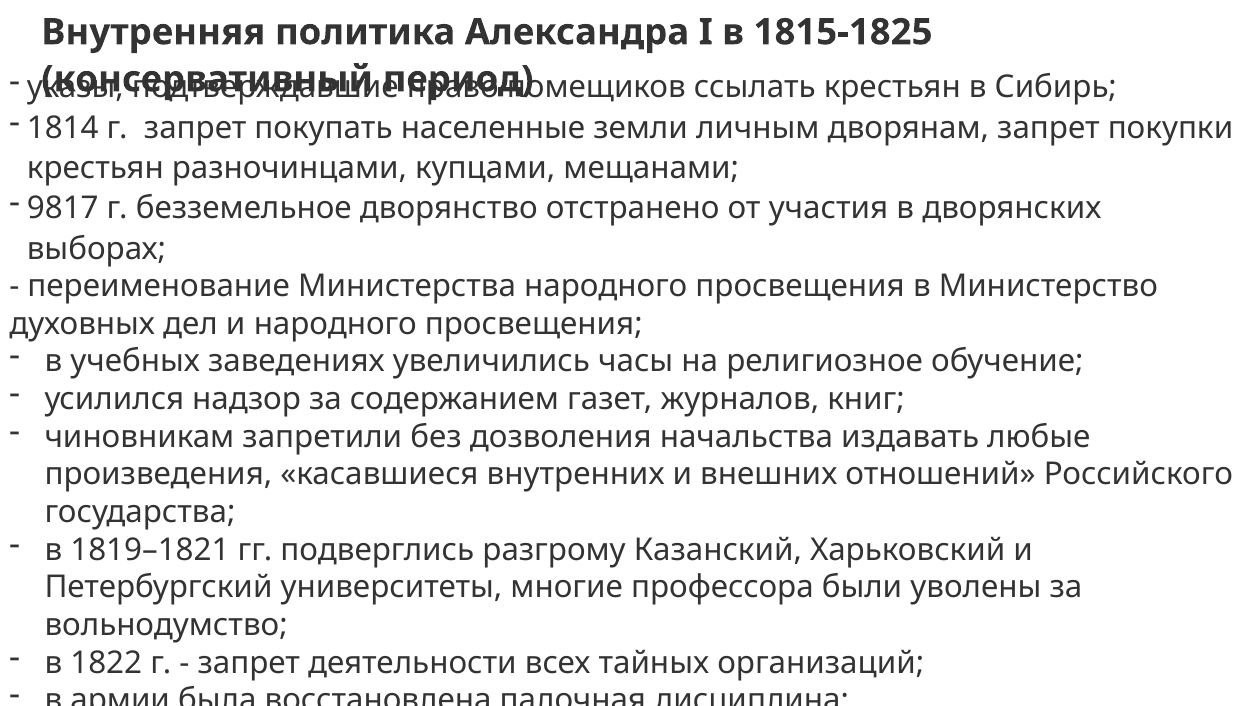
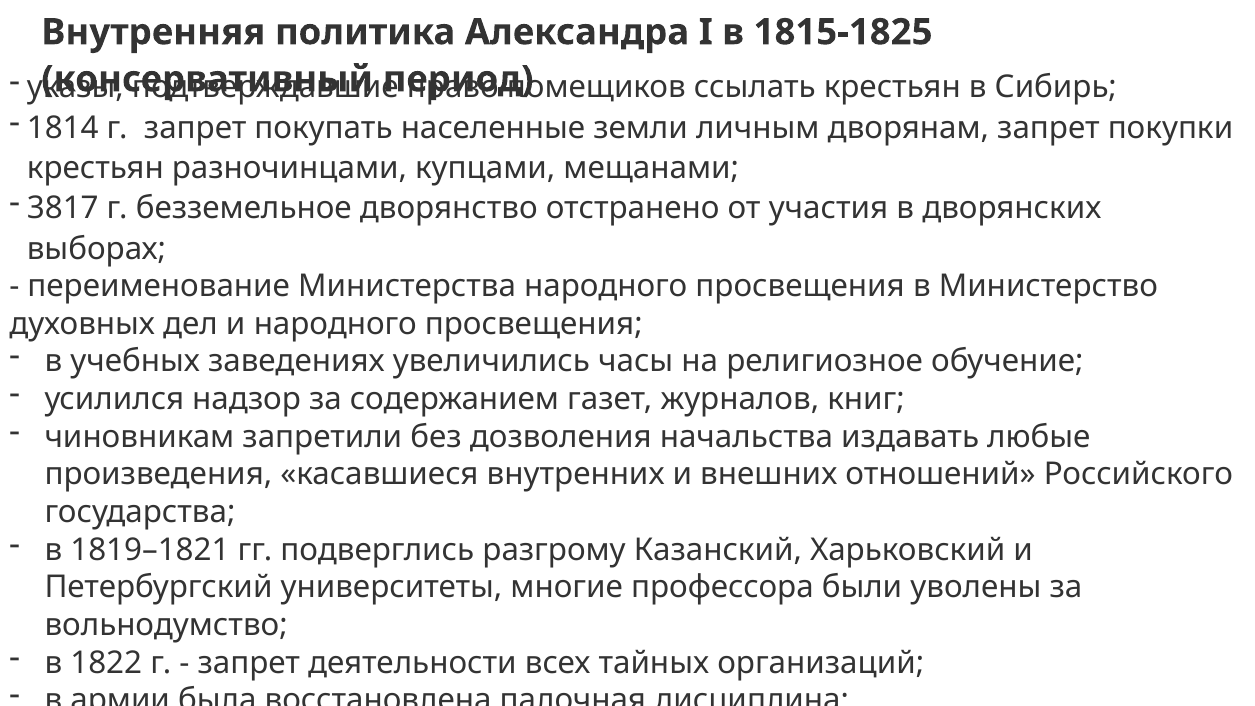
9817: 9817 -> 3817 (63, 208)
